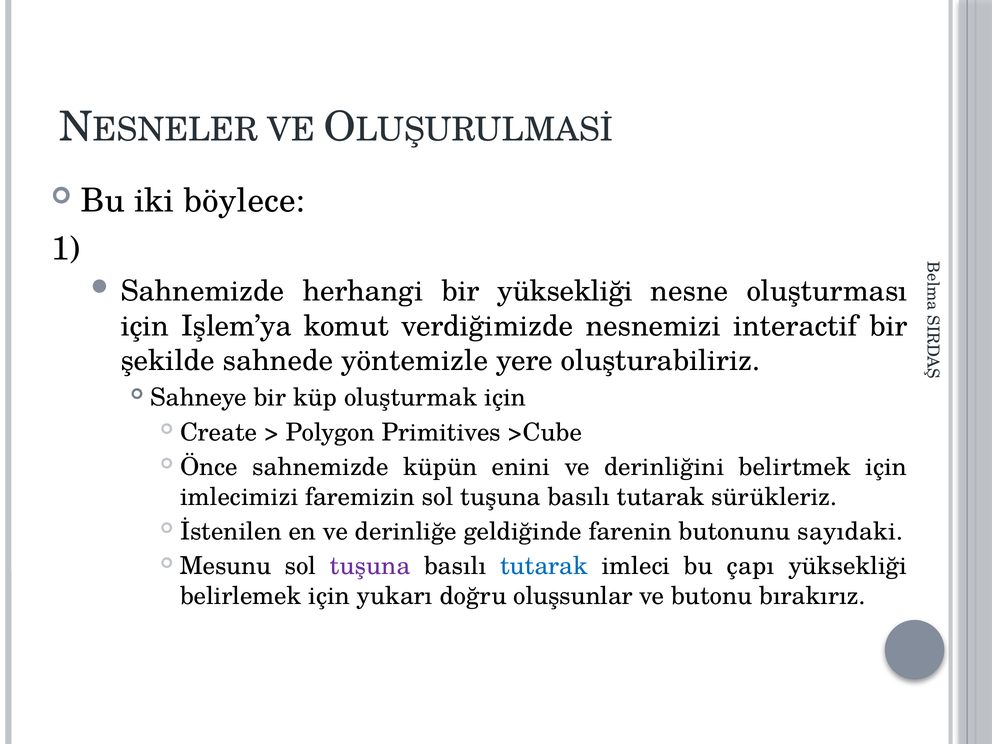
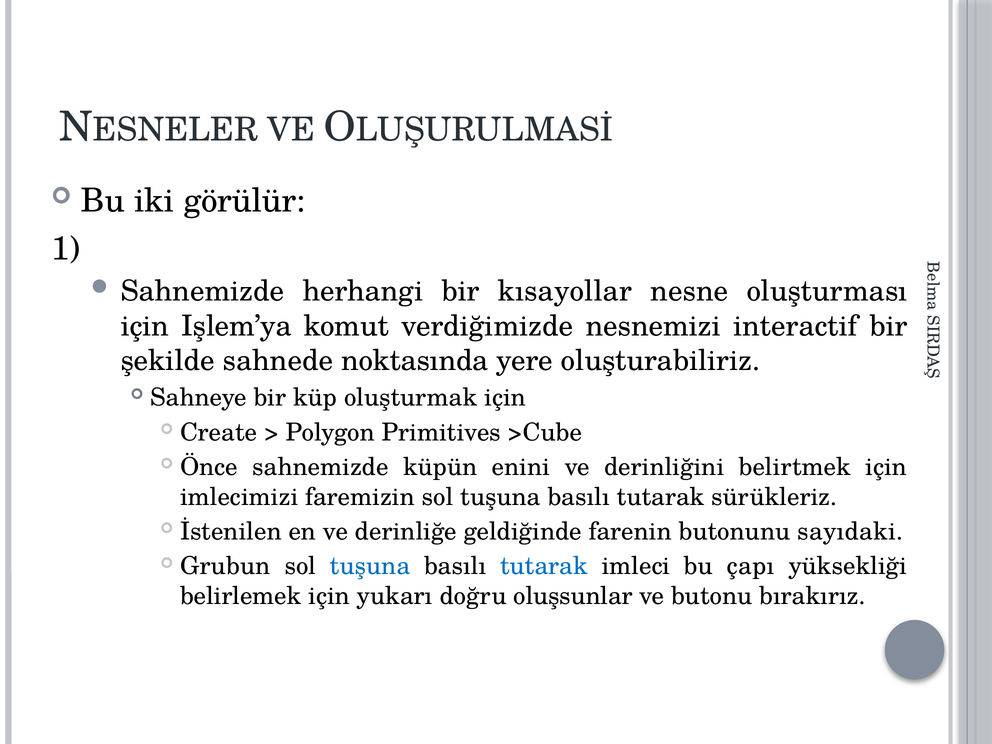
böylece: böylece -> görülür (245, 201)
bir yüksekliği: yüksekliği -> kısayollar (565, 291)
yöntemizle: yöntemizle -> noktasında (415, 361)
Mesunu: Mesunu -> Grubun (225, 566)
tuşuna colour: purple -> blue (370, 566)
